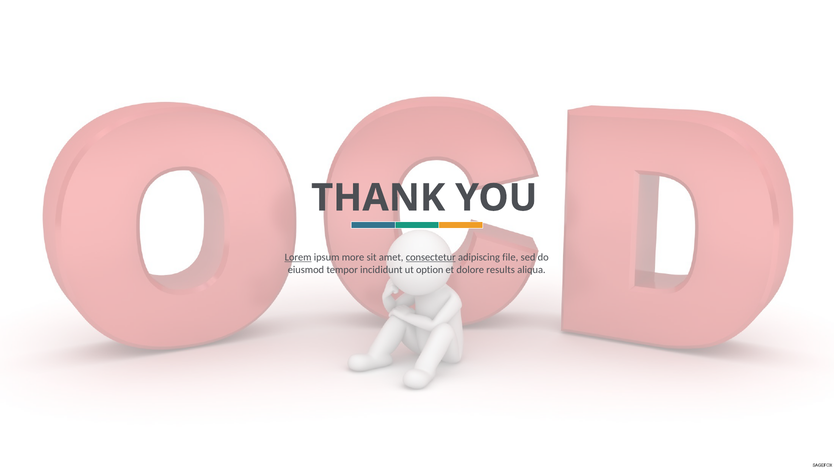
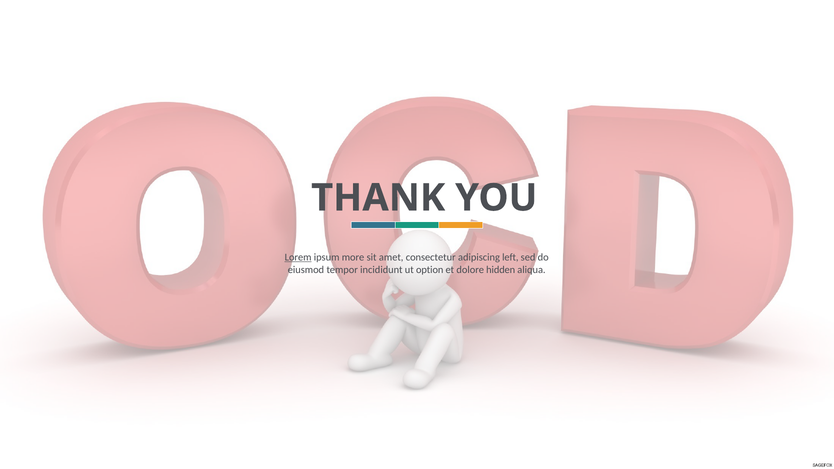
consectetur underline: present -> none (431, 257)
file: file -> left (510, 257)
results: results -> hidden (501, 270)
